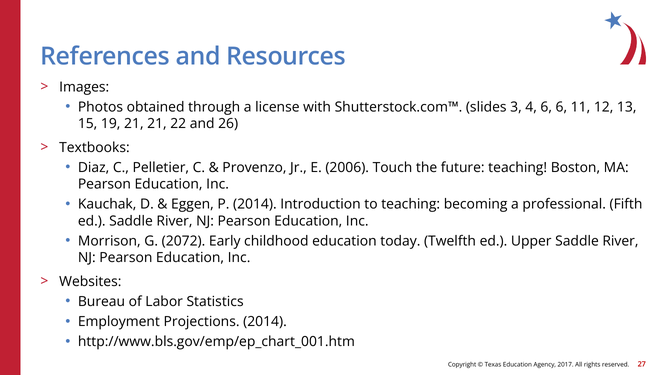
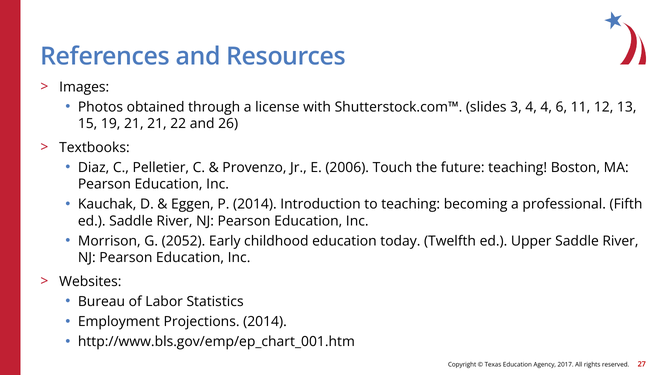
4 6: 6 -> 4 (546, 107)
2072: 2072 -> 2052 (184, 241)
